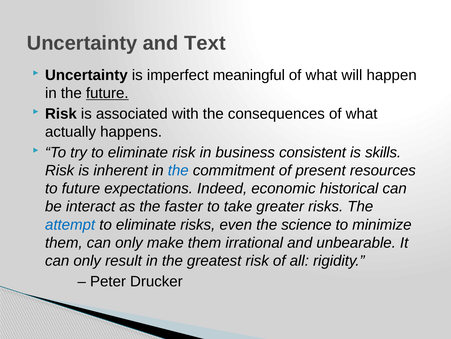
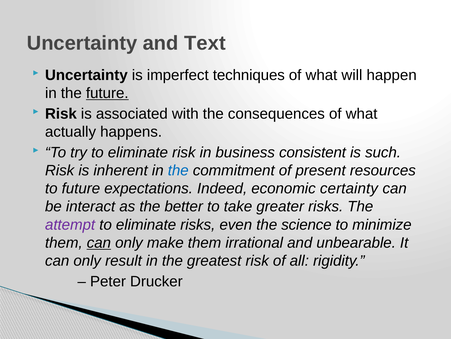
meaningful: meaningful -> techniques (249, 75)
skills: skills -> such (383, 152)
historical: historical -> certainty (349, 188)
faster: faster -> better (184, 206)
attempt colour: blue -> purple (70, 224)
can underline: none -> present (99, 242)
